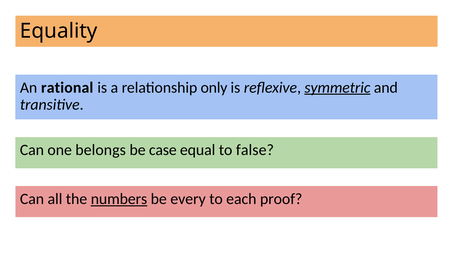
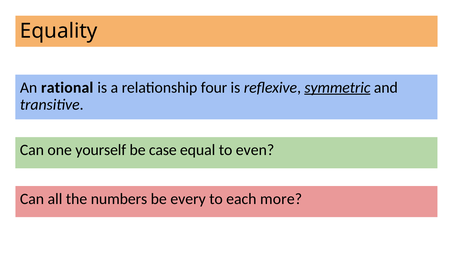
only: only -> four (214, 87)
belongs: belongs -> yourself (101, 150)
false: false -> even (255, 150)
numbers underline: present -> none (119, 199)
proof: proof -> more (281, 199)
